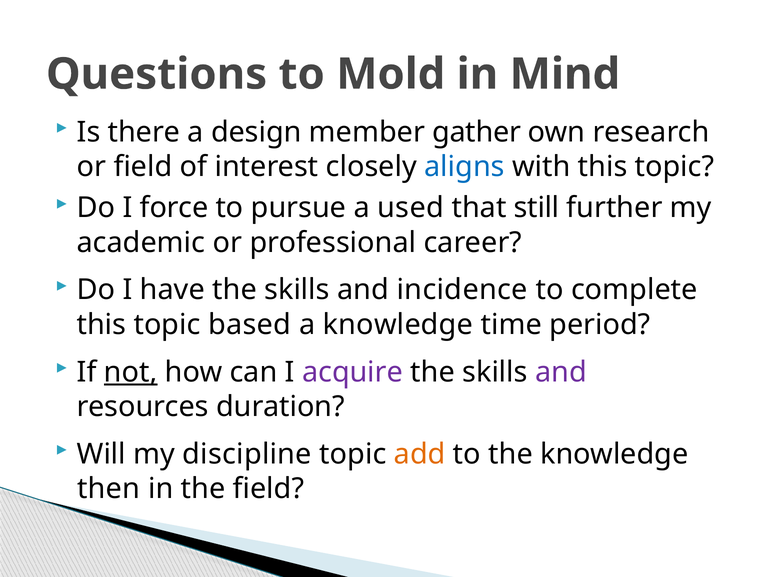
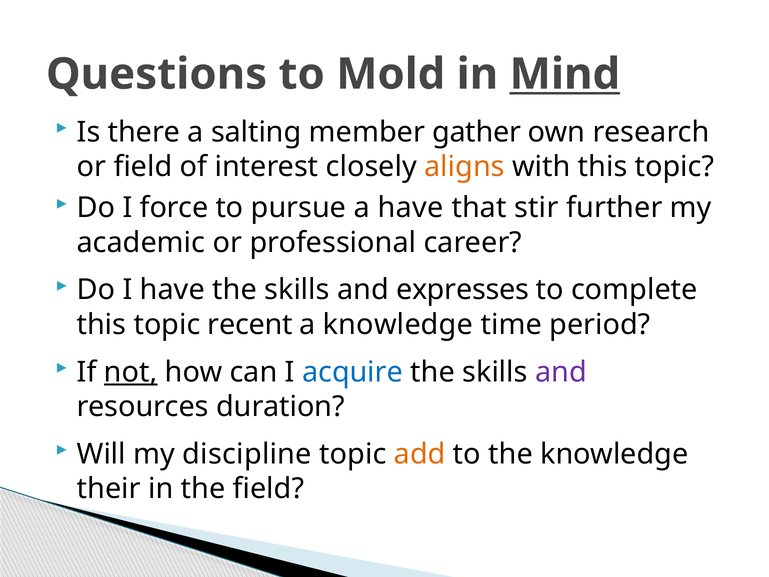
Mind underline: none -> present (565, 74)
design: design -> salting (256, 132)
aligns colour: blue -> orange (464, 167)
a used: used -> have (411, 208)
still: still -> stir (536, 208)
incidence: incidence -> expresses (462, 290)
based: based -> recent (250, 324)
acquire colour: purple -> blue (353, 372)
then: then -> their (109, 489)
